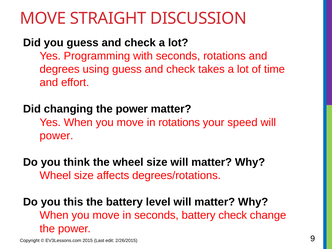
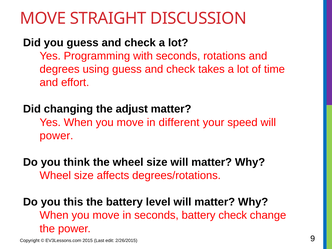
changing the power: power -> adjust (132, 109)
in rotations: rotations -> different (179, 122)
